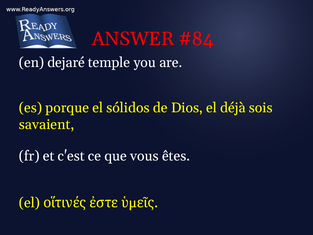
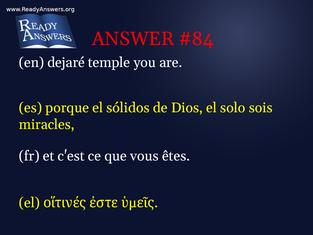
déjà: déjà -> solo (233, 108)
savaient: savaient -> miracles (47, 124)
